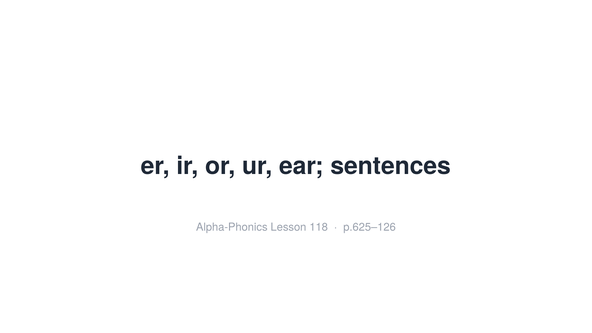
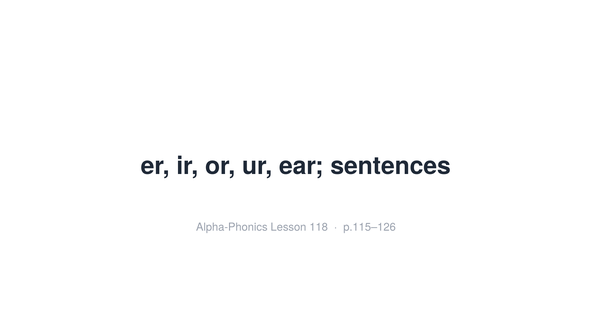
p.625–126: p.625–126 -> p.115–126 (370, 227)
